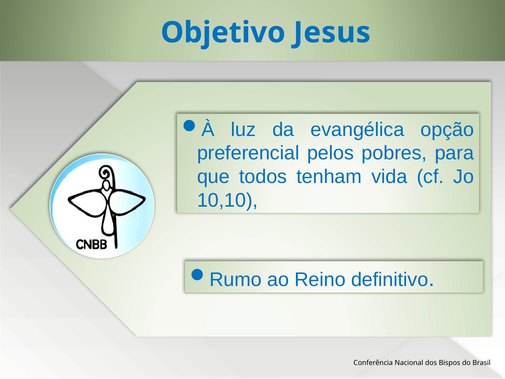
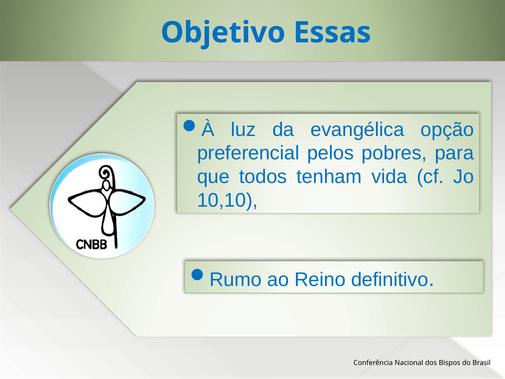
Jesus: Jesus -> Essas (332, 33)
